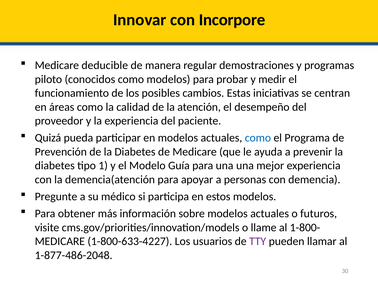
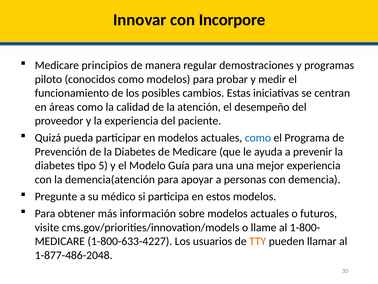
deducible: deducible -> principios (105, 65)
1: 1 -> 5 (103, 165)
TTY colour: purple -> orange (258, 241)
